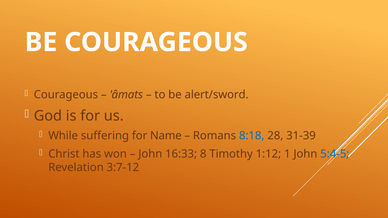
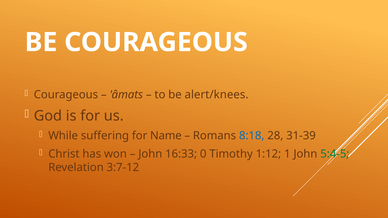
alert/sword: alert/sword -> alert/knees (217, 95)
8: 8 -> 0 (203, 154)
5:4-5 colour: blue -> green (335, 154)
